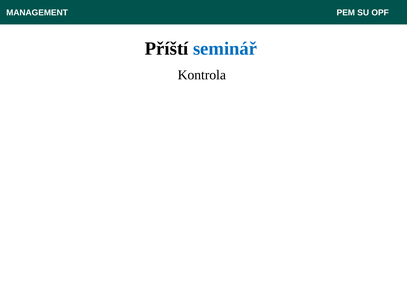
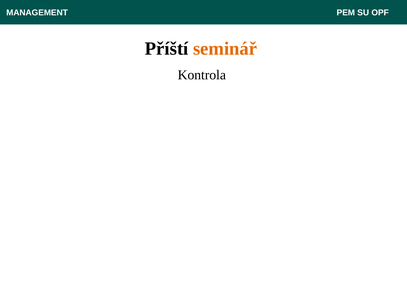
seminář colour: blue -> orange (225, 49)
